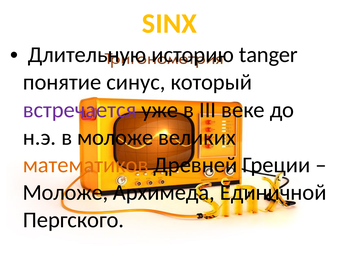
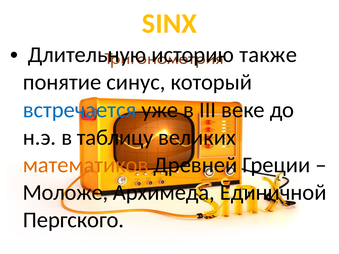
tanger: tanger -> также (268, 55)
встречается colour: purple -> blue (80, 110)
в моложе: моложе -> таблицу (115, 138)
